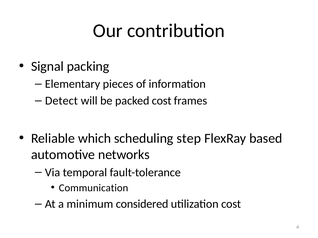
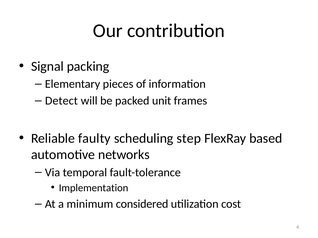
packed cost: cost -> unit (162, 101)
which: which -> faulty (94, 139)
Communication: Communication -> Implementation (94, 188)
